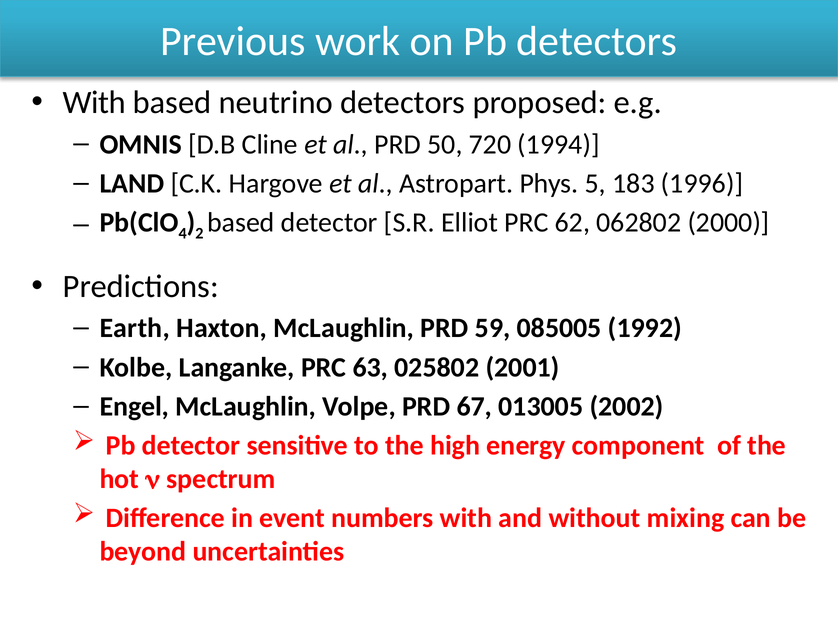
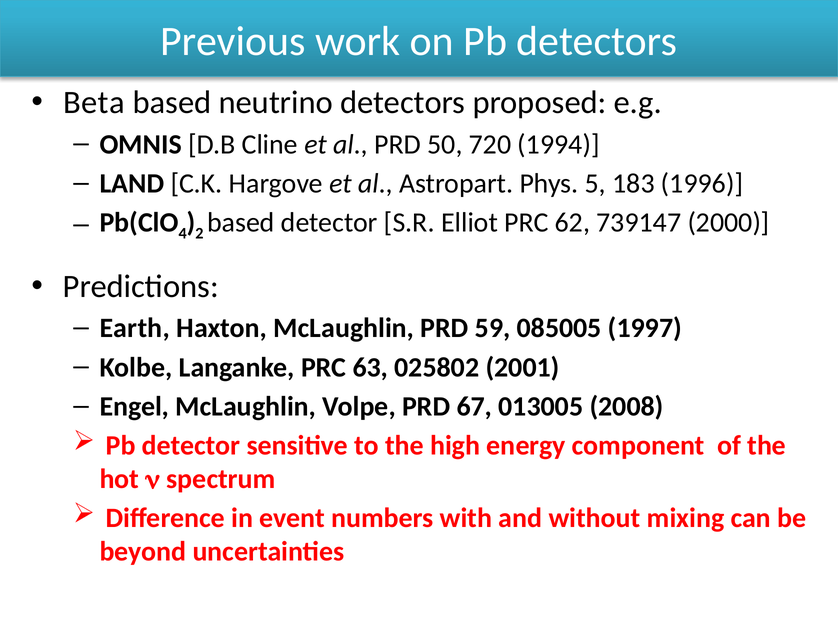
With: With -> Beta (94, 103)
062802: 062802 -> 739147 (639, 222)
1992: 1992 -> 1997 (645, 328)
2002: 2002 -> 2008 (627, 406)
